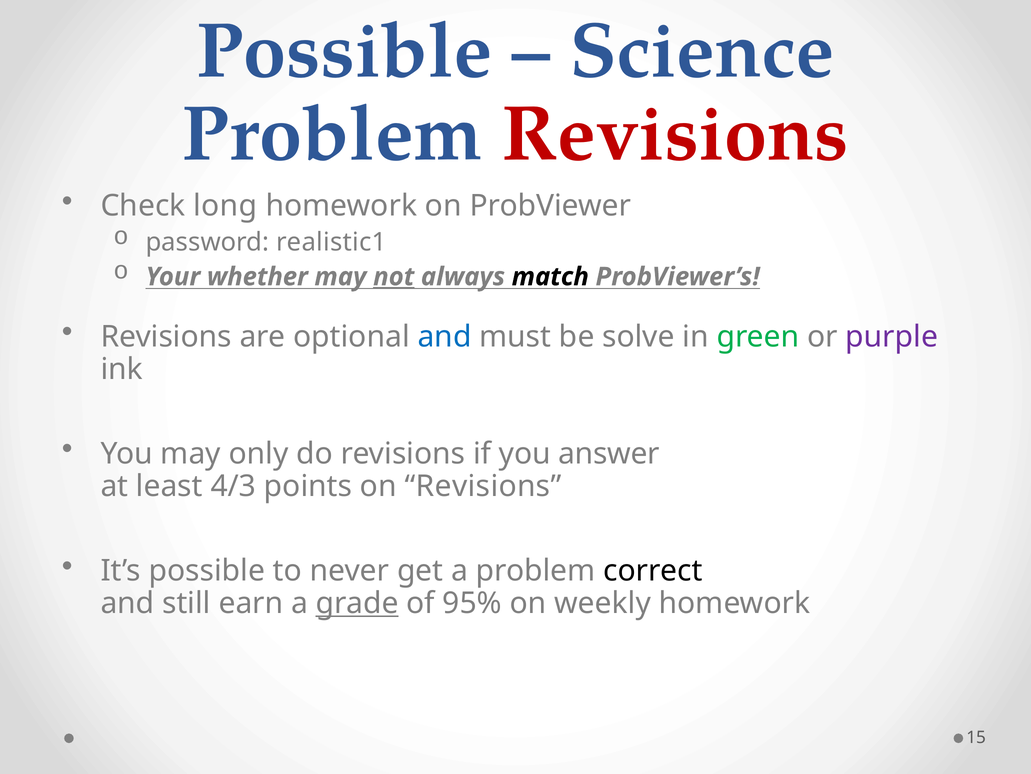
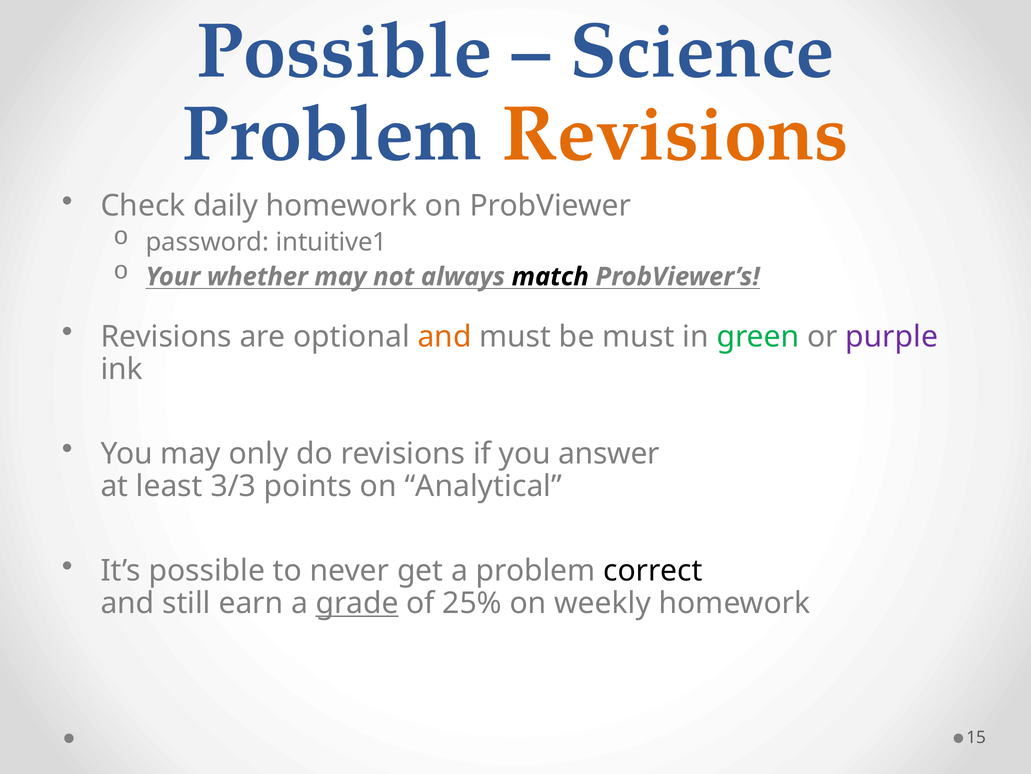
Revisions colour: red -> orange (675, 134)
long: long -> daily (226, 206)
realistic1: realistic1 -> intuitive1 (332, 242)
not underline: present -> none (394, 276)
and colour: blue -> orange (445, 336)
be solve: solve -> must (638, 336)
4/3: 4/3 -> 3/3 (233, 486)
on Revisions: Revisions -> Analytical (483, 486)
95%: 95% -> 25% (472, 603)
